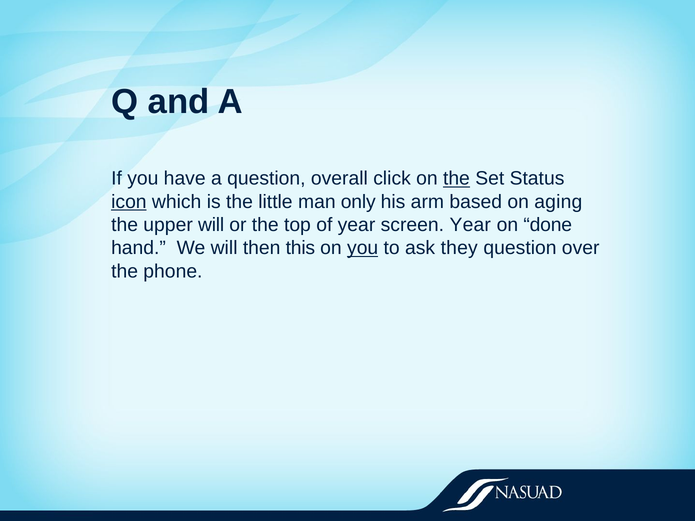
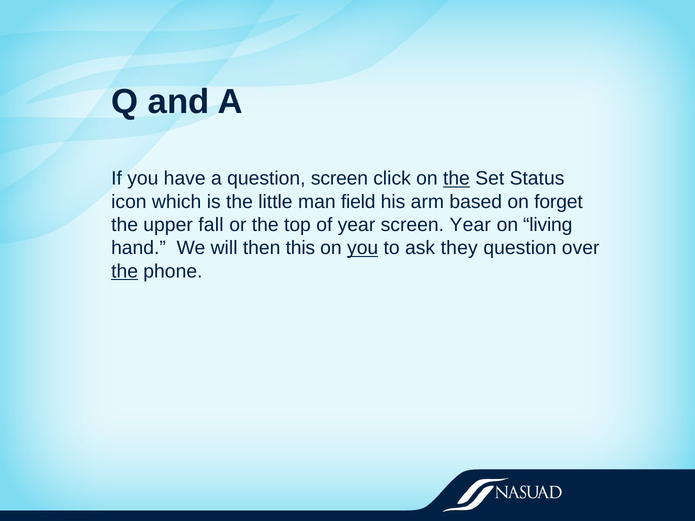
question overall: overall -> screen (339, 179)
icon underline: present -> none (129, 202)
only: only -> field (358, 202)
aging: aging -> forget (558, 202)
upper will: will -> fall (211, 225)
done: done -> living (548, 225)
the underline: none -> present (125, 271)
